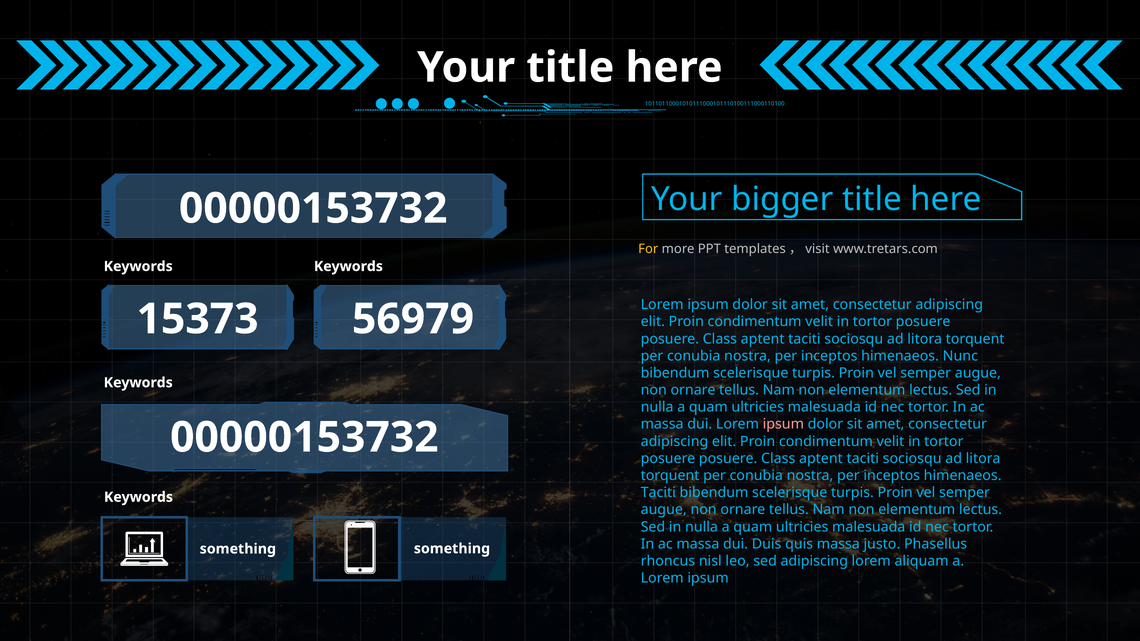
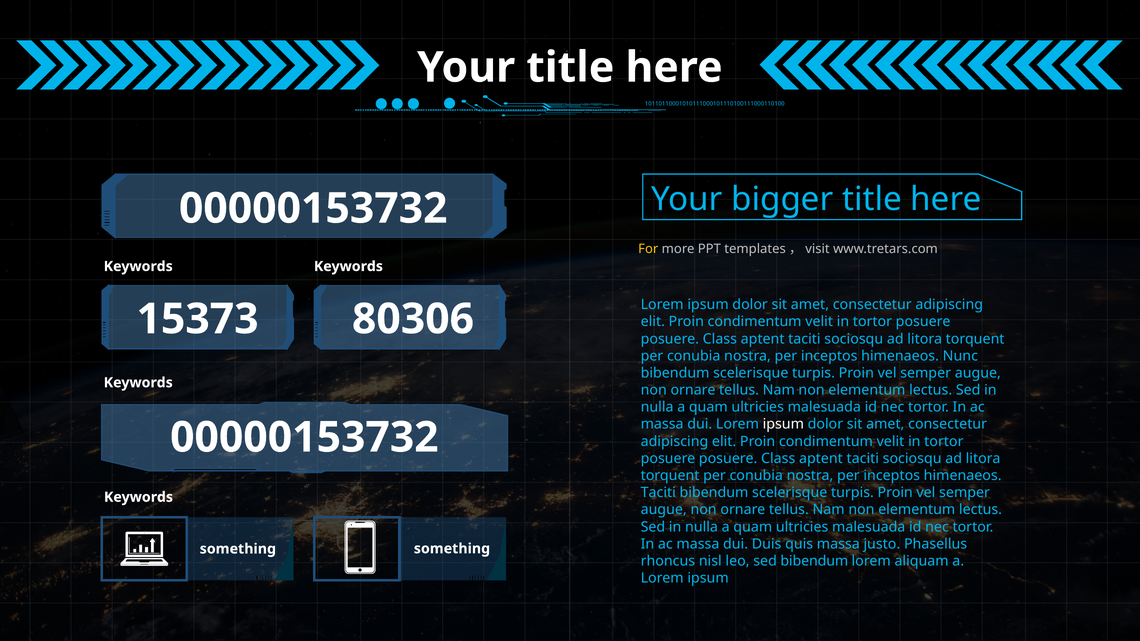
56979: 56979 -> 80306 (413, 319)
ipsum colour: pink -> white (783, 424)
sed adipiscing: adipiscing -> bibendum (814, 561)
